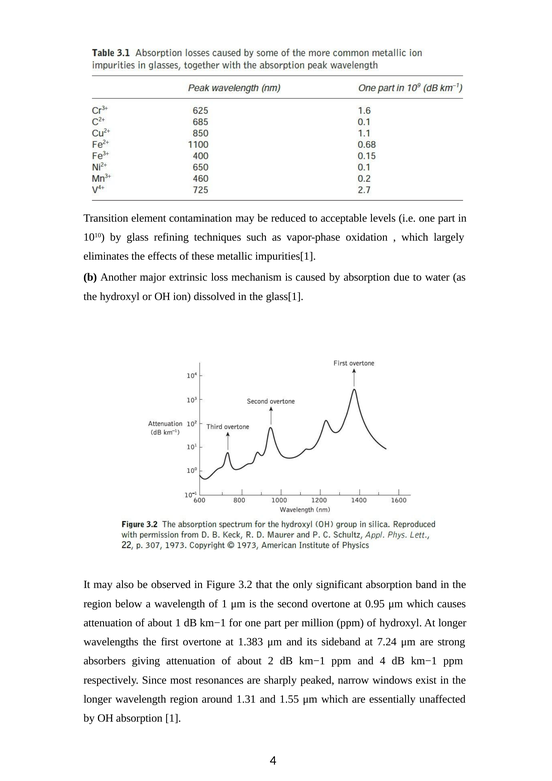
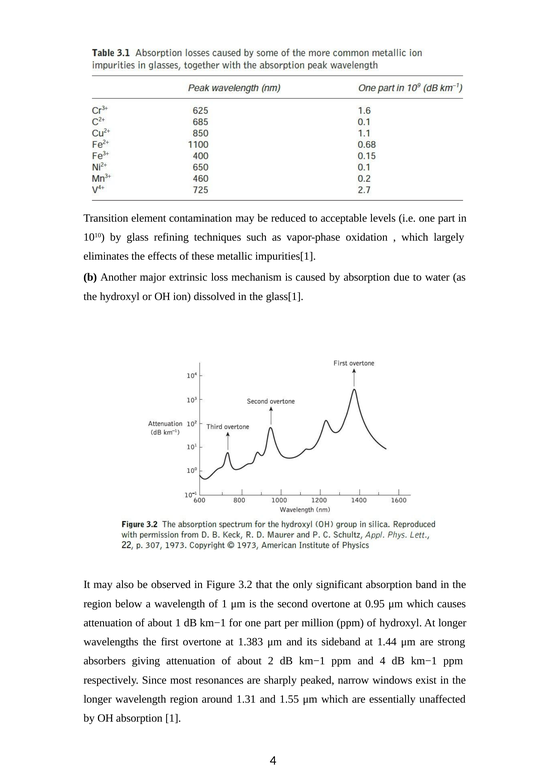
7.24: 7.24 -> 1.44 (387, 642)
